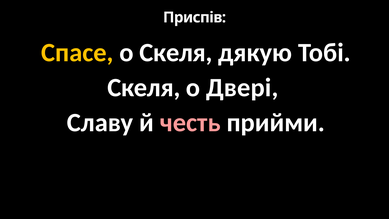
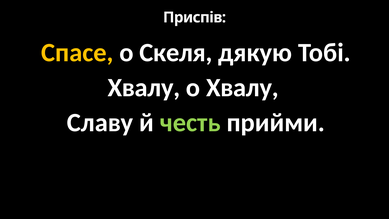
Скеля: Скеля -> Хвалу (144, 88)
о Двері: Двері -> Хвалу (242, 88)
честь colour: pink -> light green (190, 123)
